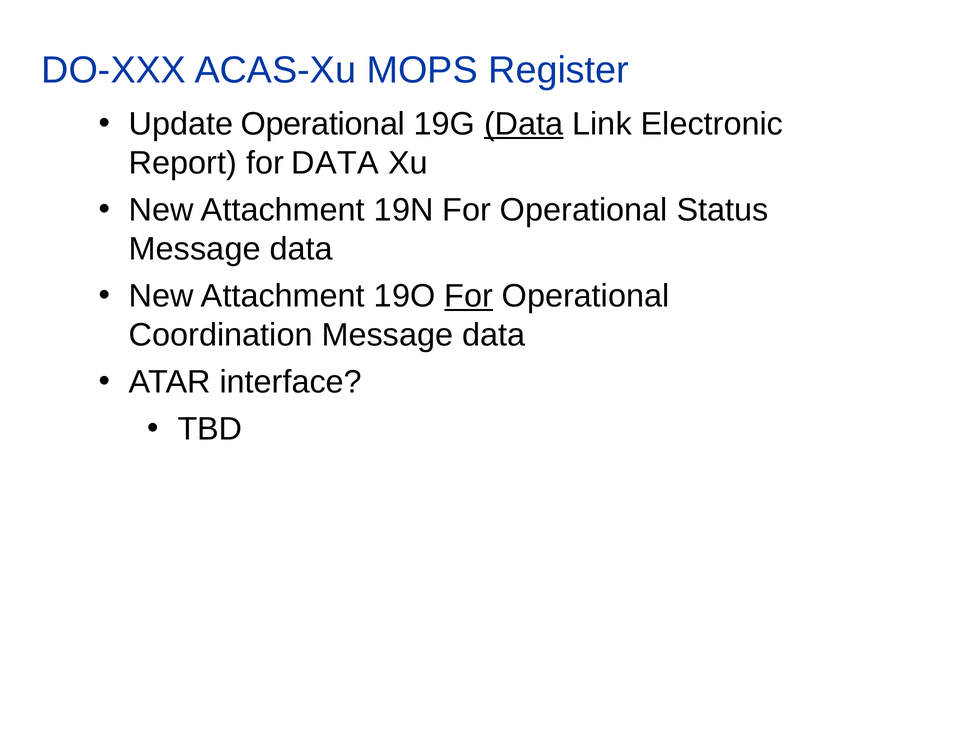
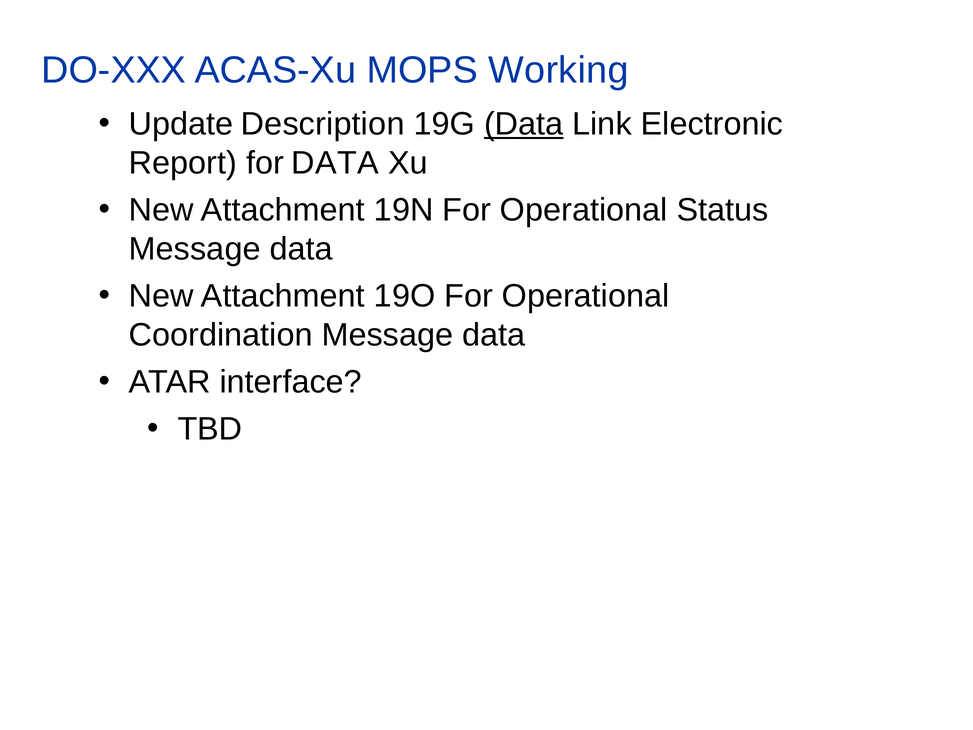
Register: Register -> Working (558, 70)
Update Operational: Operational -> Description (323, 124)
For underline: present -> none (469, 296)
